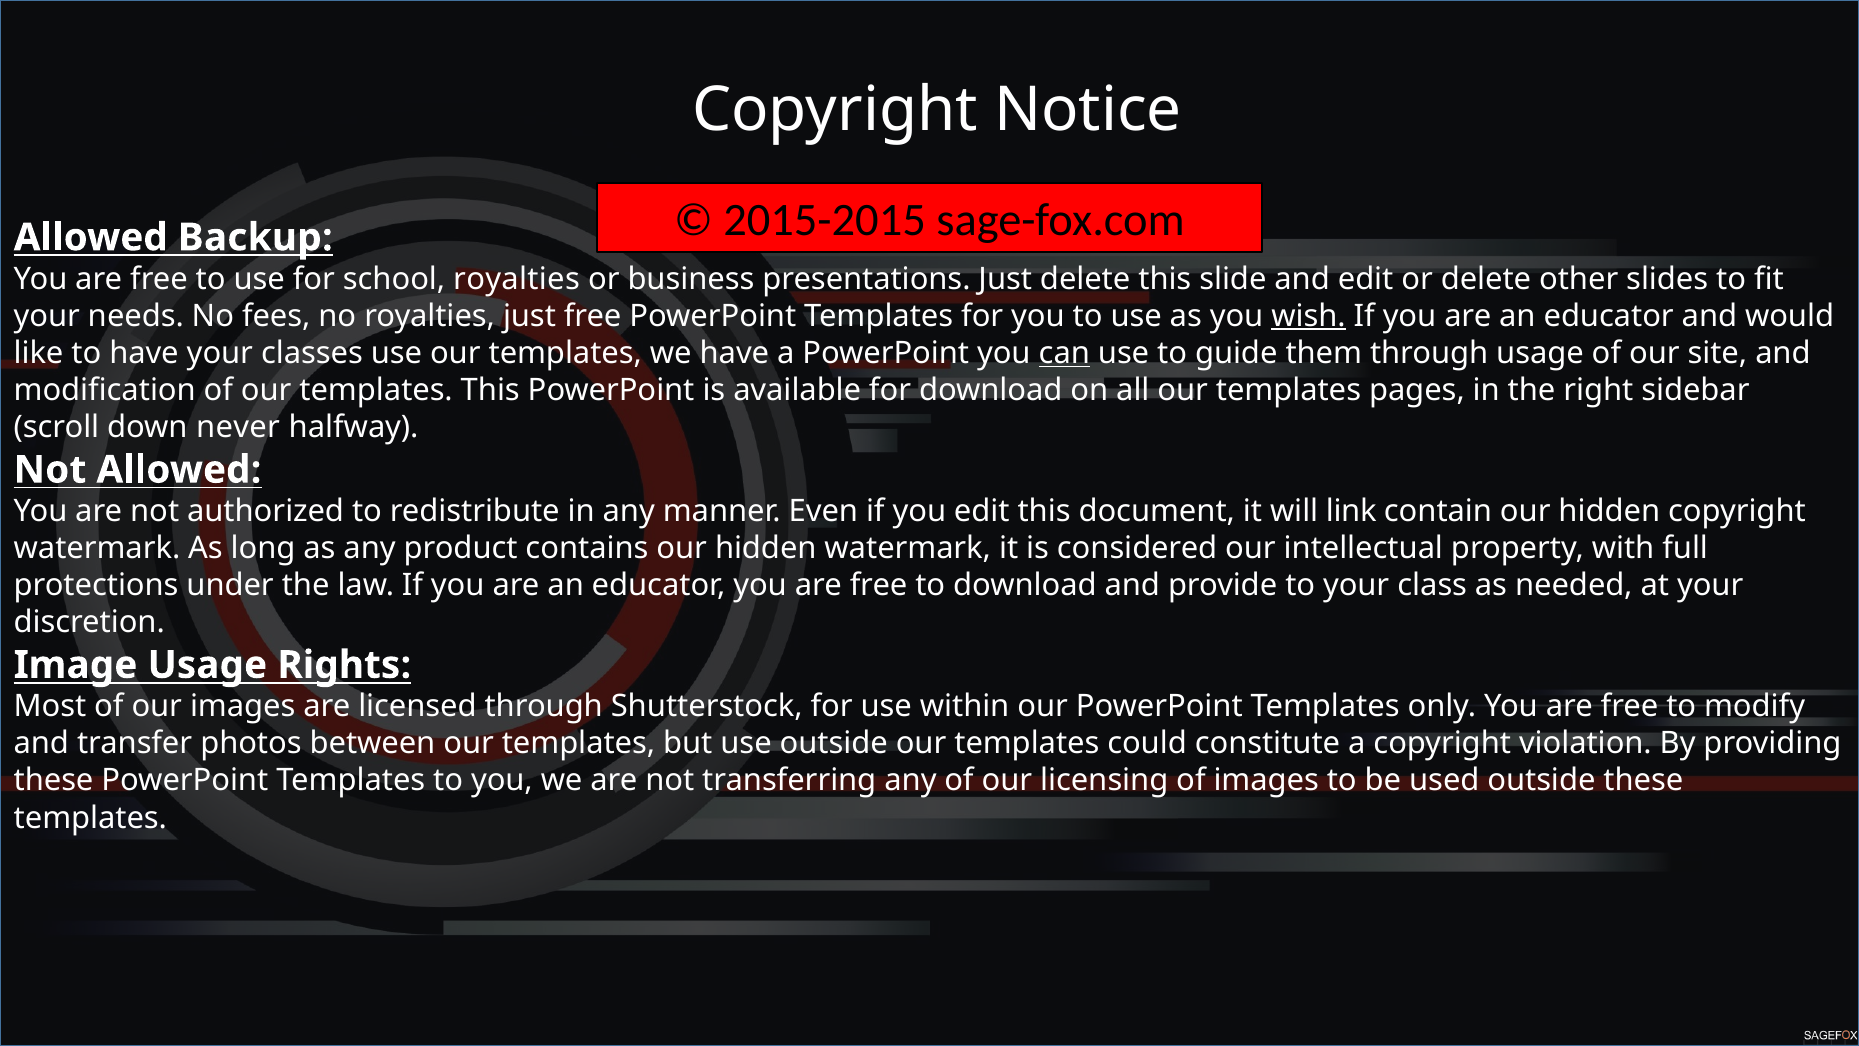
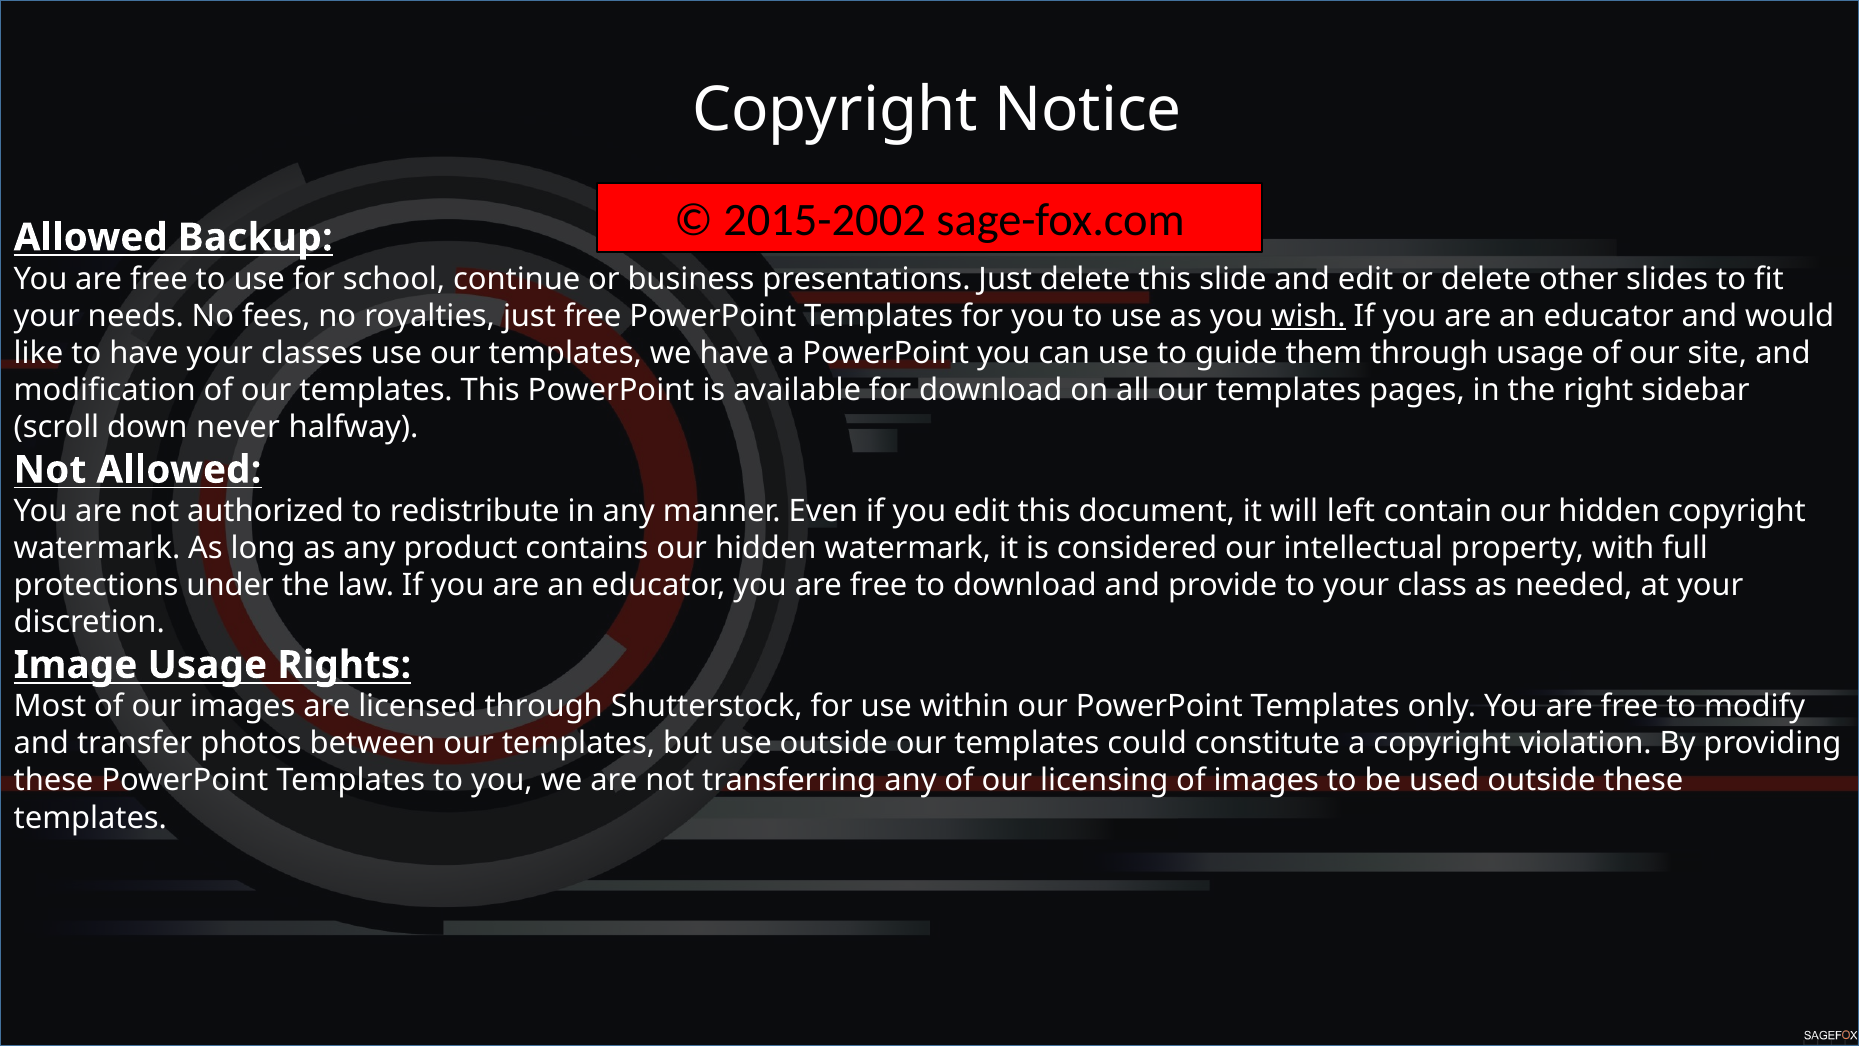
2015-2015: 2015-2015 -> 2015-2002 (825, 221)
school royalties: royalties -> continue (517, 279)
can underline: present -> none (1064, 353)
link: link -> left (1351, 511)
